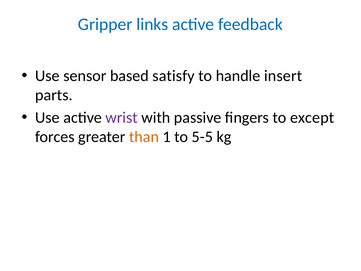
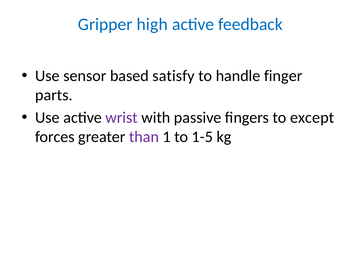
links: links -> high (152, 24)
insert: insert -> finger (283, 76)
than colour: orange -> purple (144, 137)
5-5: 5-5 -> 1-5 (202, 137)
